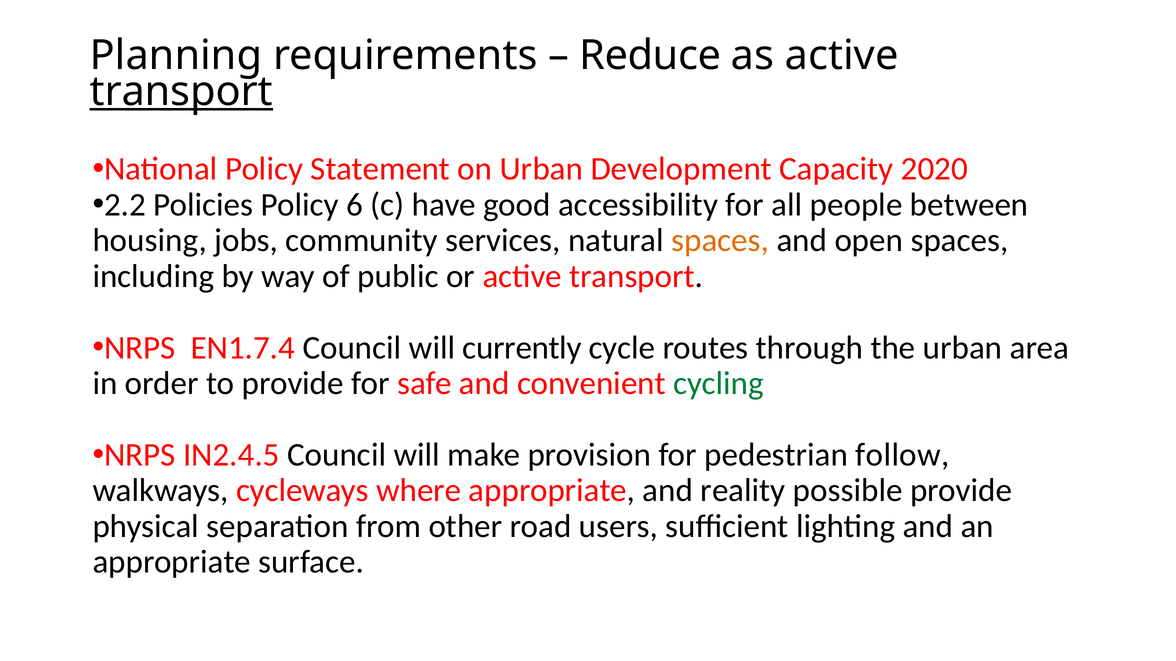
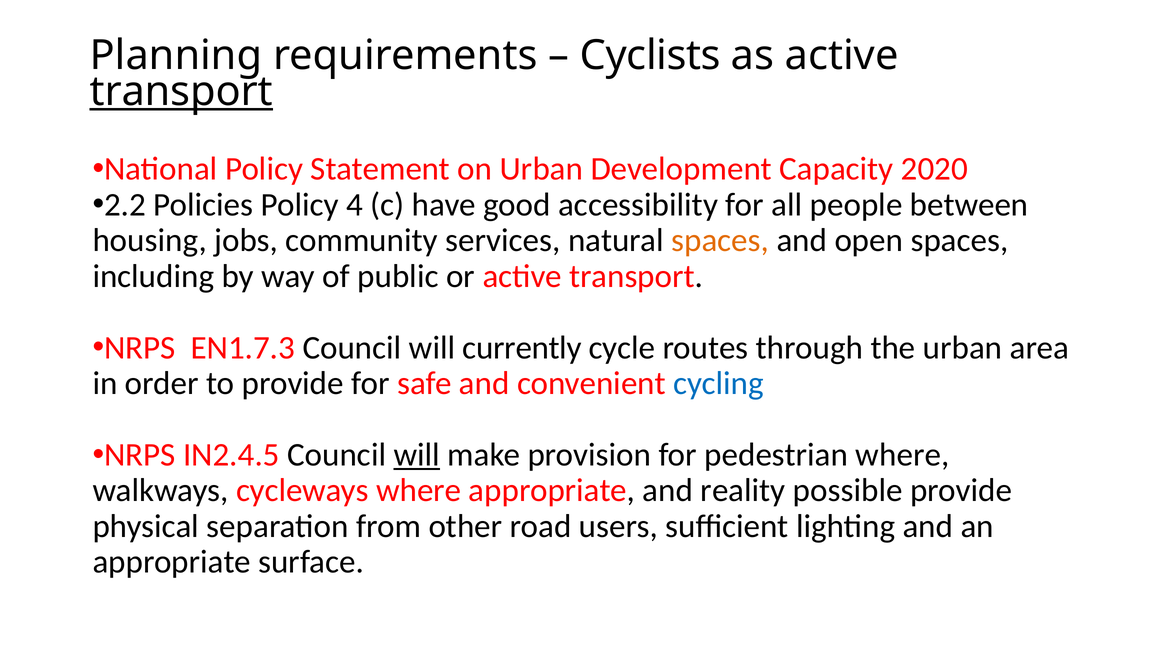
Reduce: Reduce -> Cyclists (650, 55)
6: 6 -> 4 (355, 205)
EN1.7.4: EN1.7.4 -> EN1.7.3 (243, 348)
cycling colour: green -> blue (718, 384)
will underline: none -> present (417, 455)
pedestrian follow: follow -> where (903, 455)
